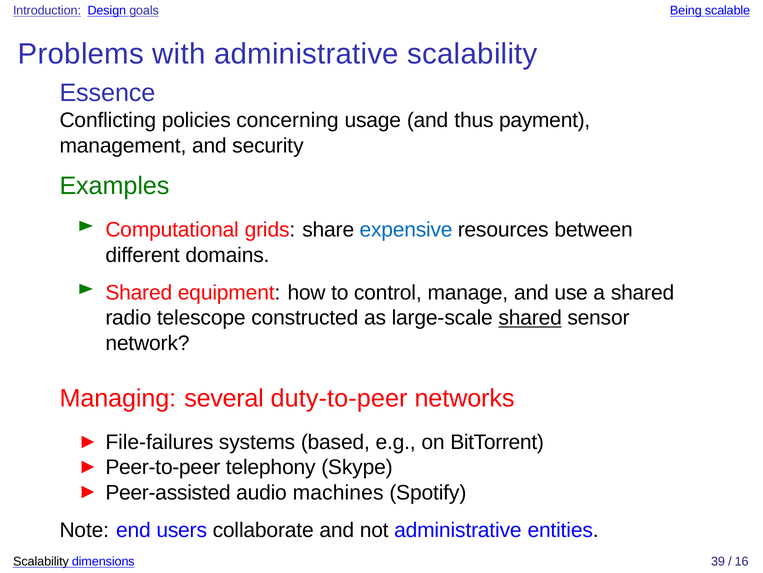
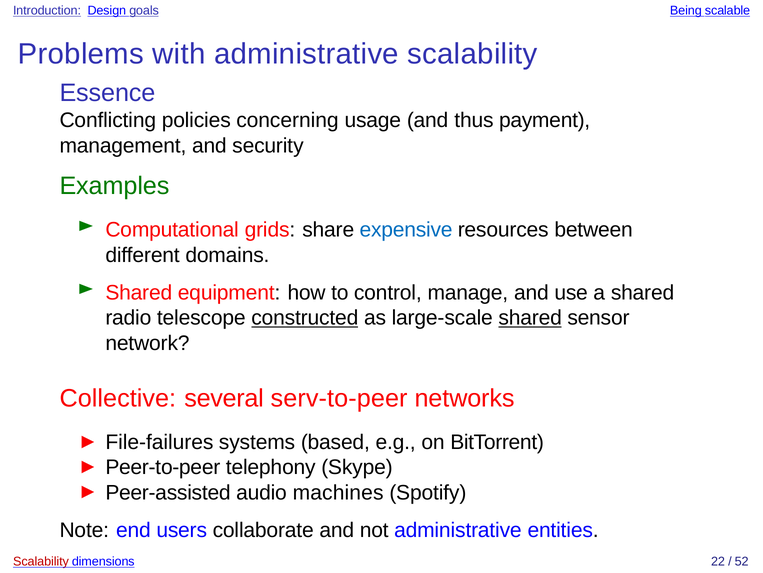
constructed underline: none -> present (305, 318)
Managing: Managing -> Collective (118, 399)
duty-to-peer: duty-to-peer -> serv-to-peer (339, 399)
Scalability colour: black -> red (41, 561)
39: 39 -> 22 (718, 561)
16: 16 -> 52 (742, 561)
